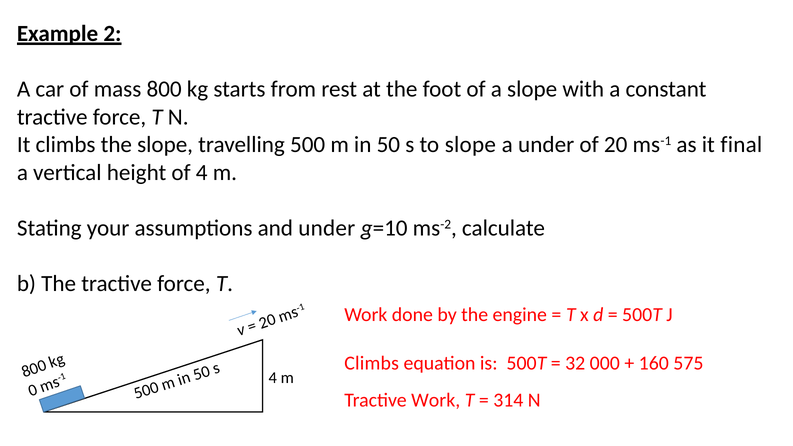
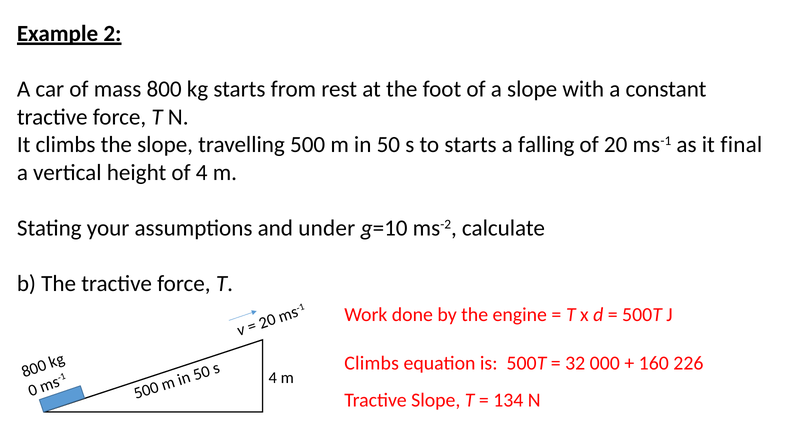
to slope: slope -> starts (471, 145)
a under: under -> falling (546, 145)
575: 575 -> 226 (688, 363)
Tractive Work: Work -> Slope (436, 400)
314: 314 -> 134 (508, 400)
